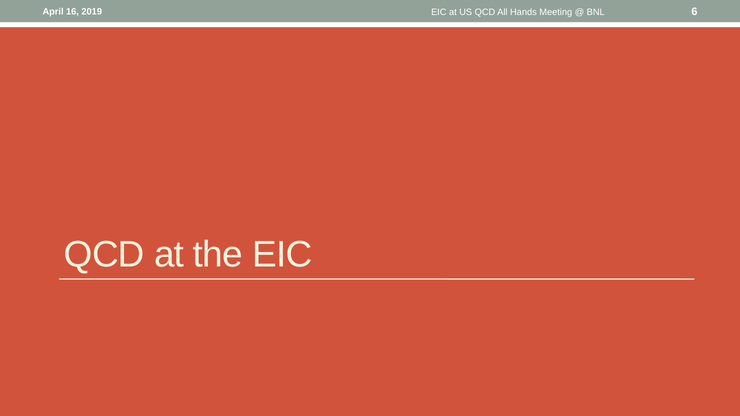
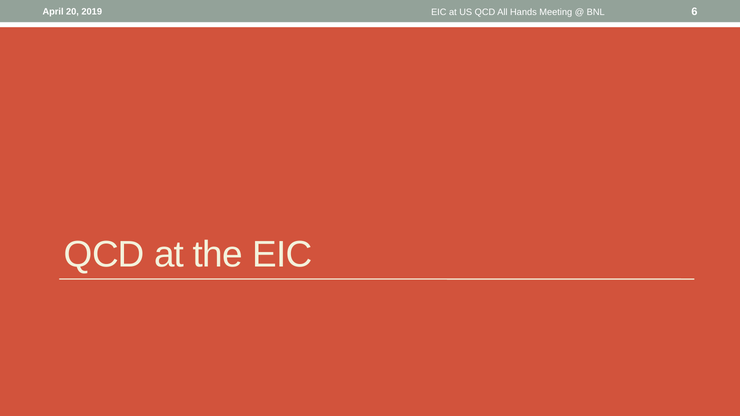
16: 16 -> 20 (72, 12)
